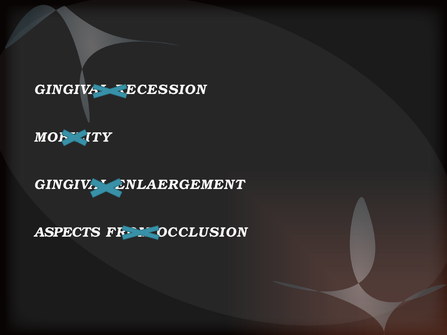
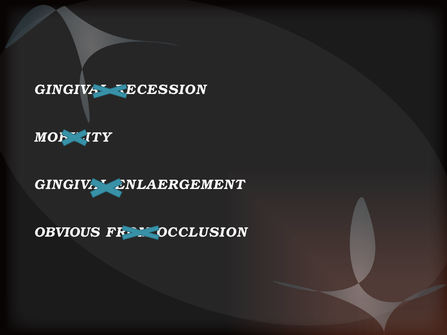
ASPECTS: ASPECTS -> OBVIOUS (67, 233)
